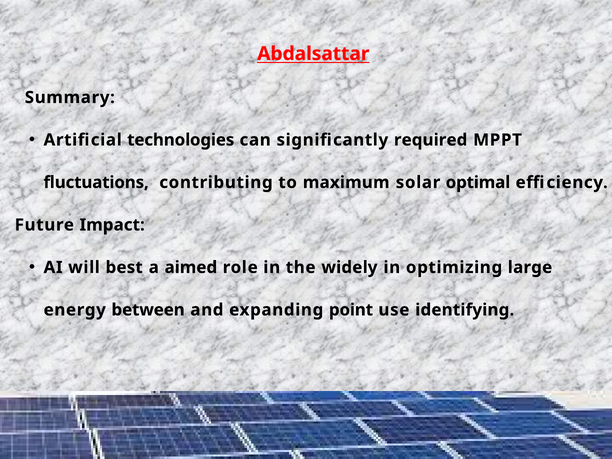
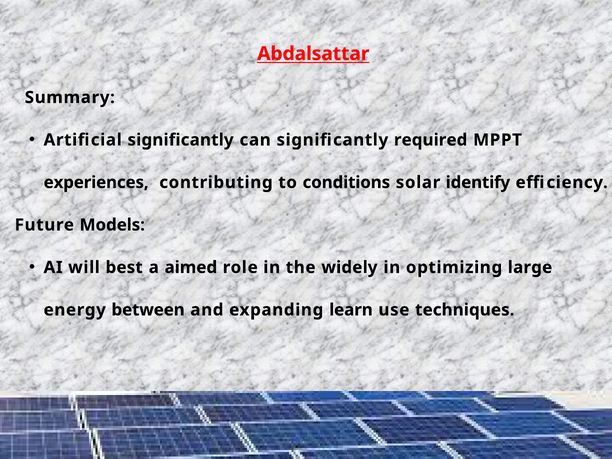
Artificial technologies: technologies -> significantly (181, 140)
fluctuations: fluctuations -> experiences (96, 182)
maximum: maximum -> conditions (346, 182)
optimal: optimal -> identify (478, 182)
Impact: Impact -> Models (112, 225)
point: point -> learn (351, 310)
identifying: identifying -> techniques (465, 310)
